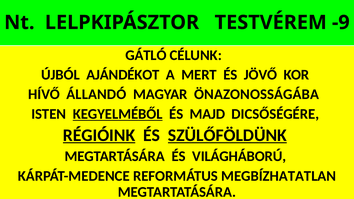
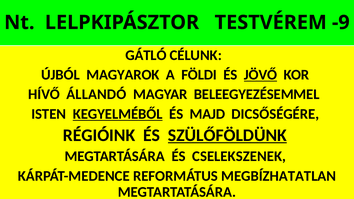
AJÁNDÉKOT: AJÁNDÉKOT -> MAGYAROK (123, 75)
MERT: MERT -> FÖLDI (199, 75)
JÖVŐ underline: none -> present (260, 75)
ÖNAZONOSSÁGÁBA: ÖNAZONOSSÁGÁBA -> BELEEGYEZÉSEMMEL (257, 94)
RÉGIÓINK underline: present -> none (99, 135)
VILÁGHÁBORÚ: VILÁGHÁBORÚ -> CSELEKSZENEK (239, 156)
